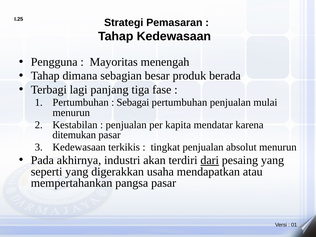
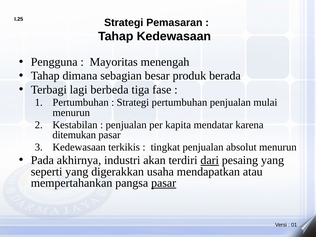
panjang: panjang -> berbeda (109, 90)
Sebagai: Sebagai -> Strategi (133, 102)
pasar underline: none -> present (164, 183)
